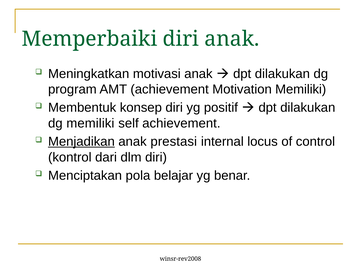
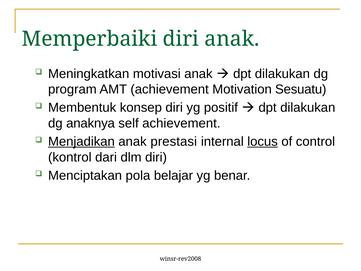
Motivation Memiliki: Memiliki -> Sesuatu (301, 89)
dg memiliki: memiliki -> anaknya (91, 123)
locus underline: none -> present (263, 141)
